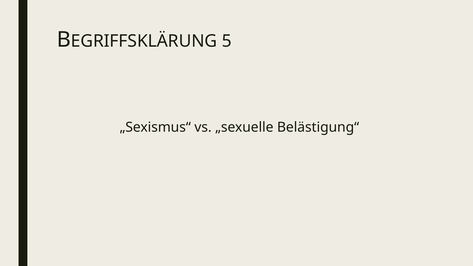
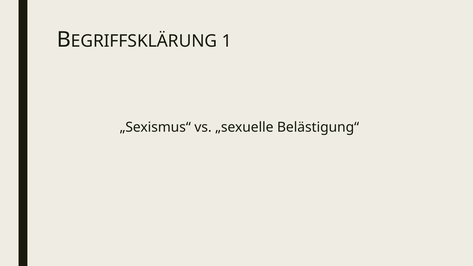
5: 5 -> 1 (227, 41)
